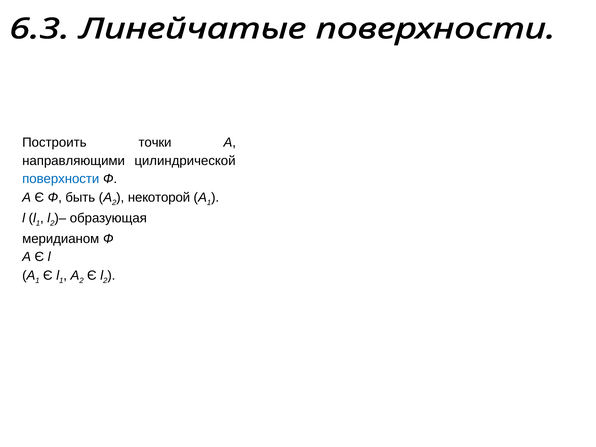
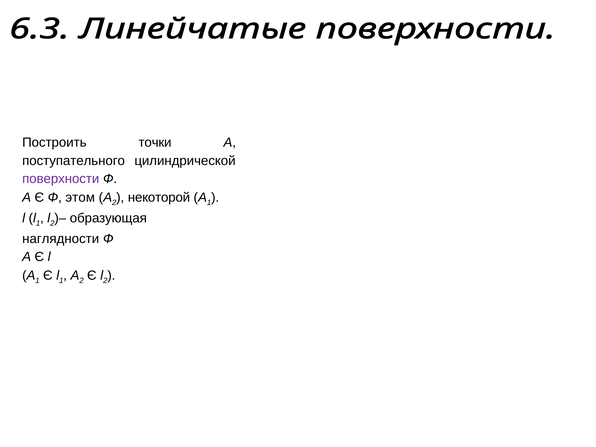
направляющими: направляющими -> поступательного (74, 161)
поверхности colour: blue -> purple (61, 179)
быть: быть -> этом (80, 197)
меридианом: меридианом -> наглядности (61, 239)
